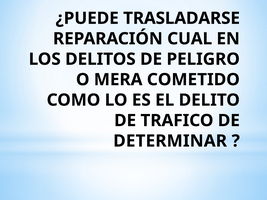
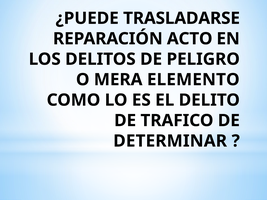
CUAL: CUAL -> ACTO (190, 39)
COMETIDO: COMETIDO -> ELEMENTO (193, 80)
